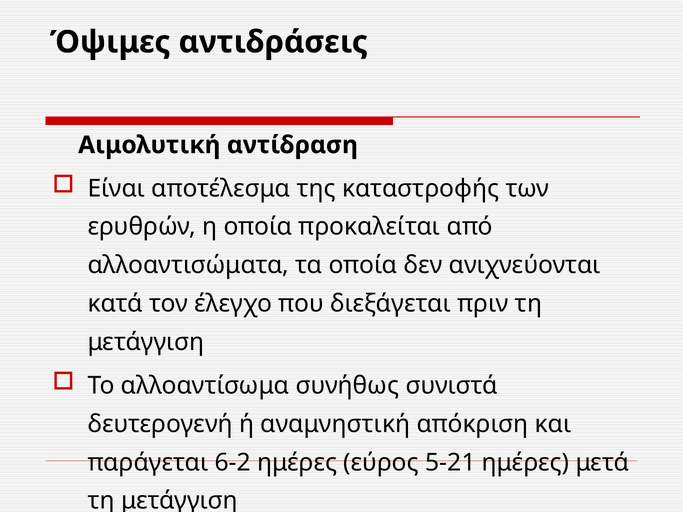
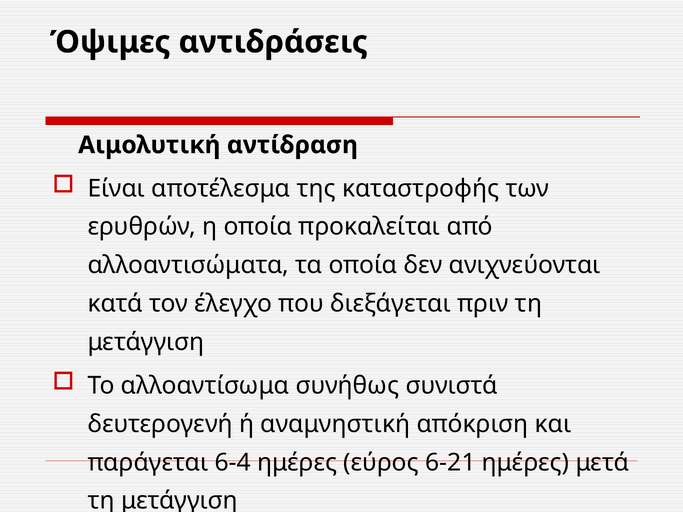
6-2: 6-2 -> 6-4 (233, 463)
5-21: 5-21 -> 6-21 (450, 463)
